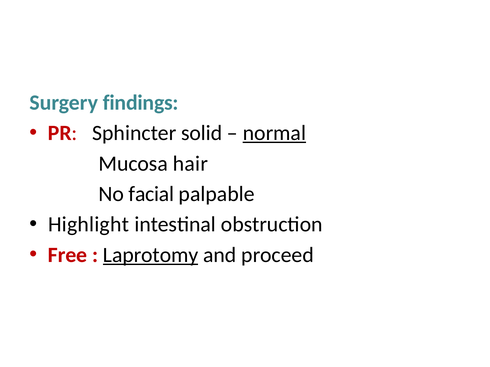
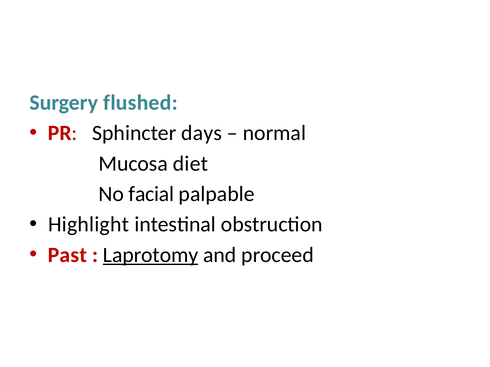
findings: findings -> flushed (140, 103)
solid: solid -> days (202, 133)
normal underline: present -> none (274, 133)
hair: hair -> diet (191, 164)
Free: Free -> Past (67, 255)
